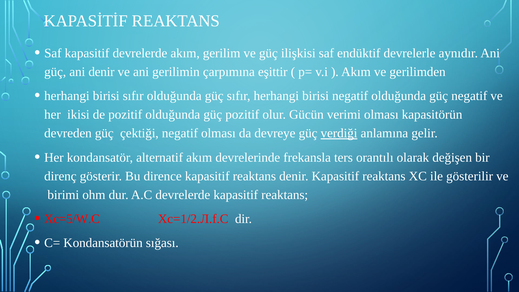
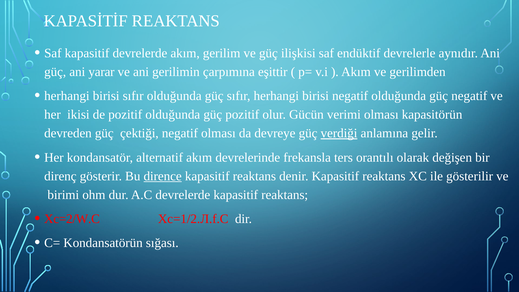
ani denir: denir -> yarar (101, 72)
dirence underline: none -> present (163, 176)
Xc=5/W.C: Xc=5/W.C -> Xc=2/W.C (72, 219)
